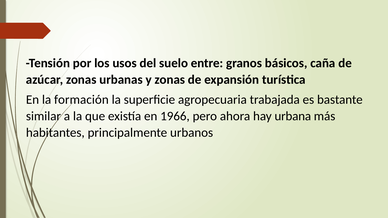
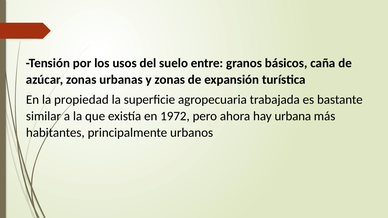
formación: formación -> propiedad (81, 100)
1966: 1966 -> 1972 (175, 116)
